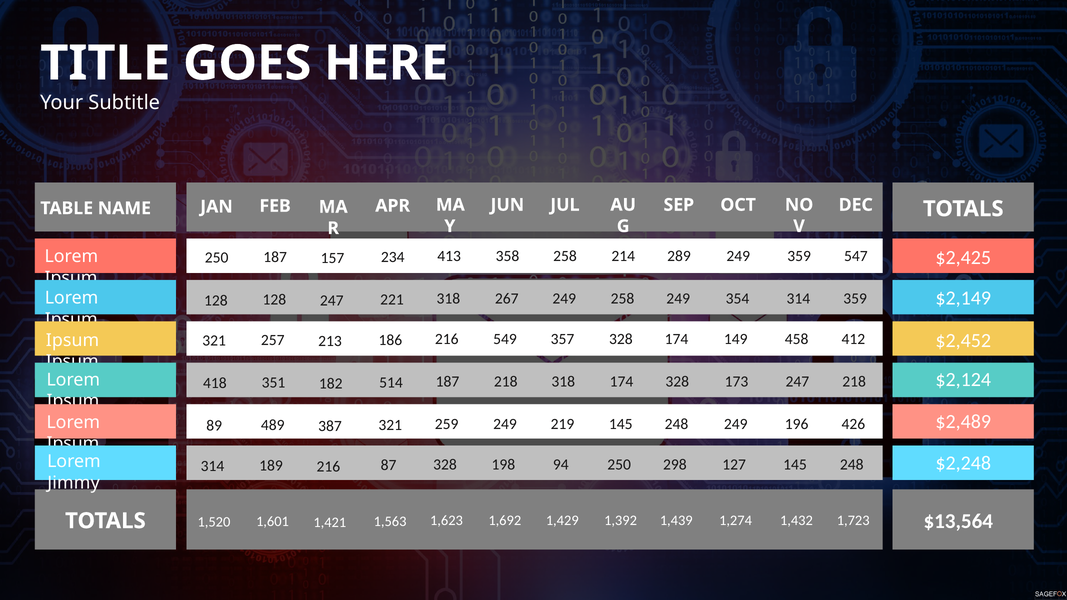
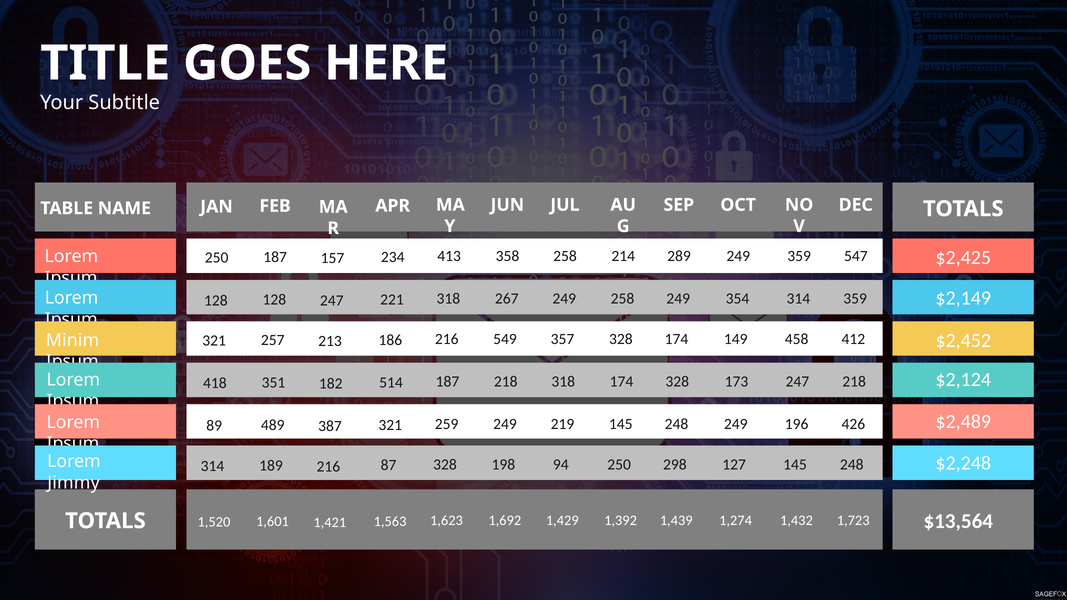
Ipsum: Ipsum -> Minim (73, 340)
